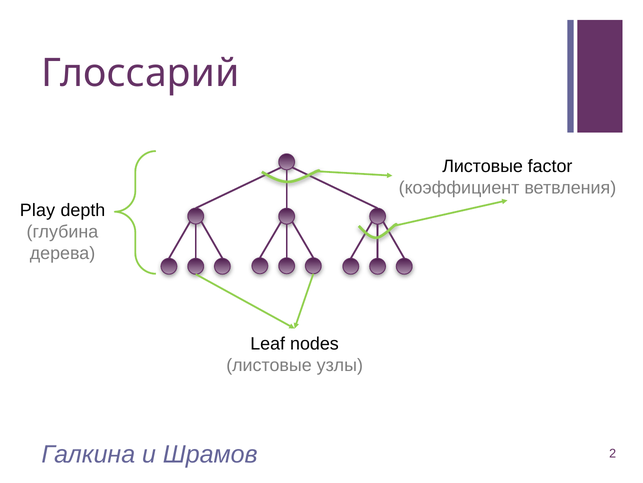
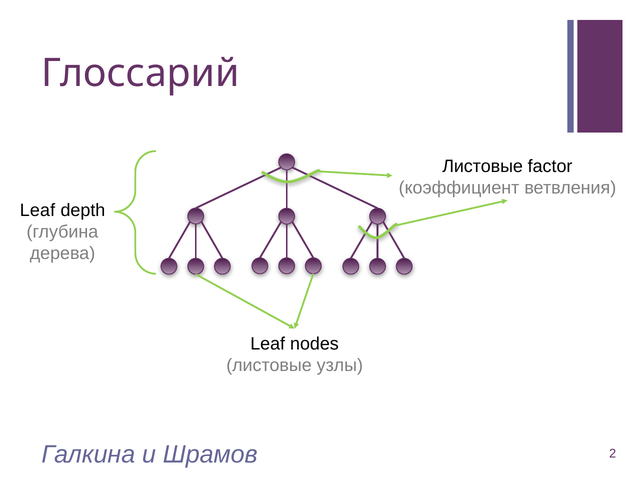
Play: Play -> Leaf (37, 210)
